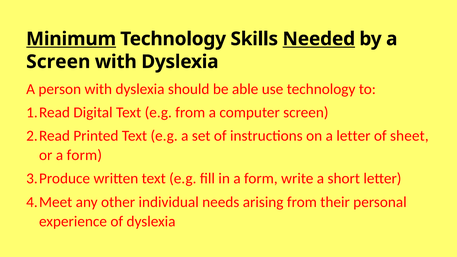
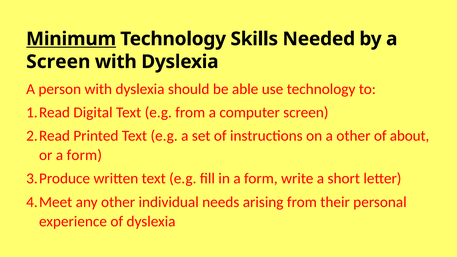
Needed underline: present -> none (319, 39)
a letter: letter -> other (353, 136)
sheet: sheet -> about (410, 136)
